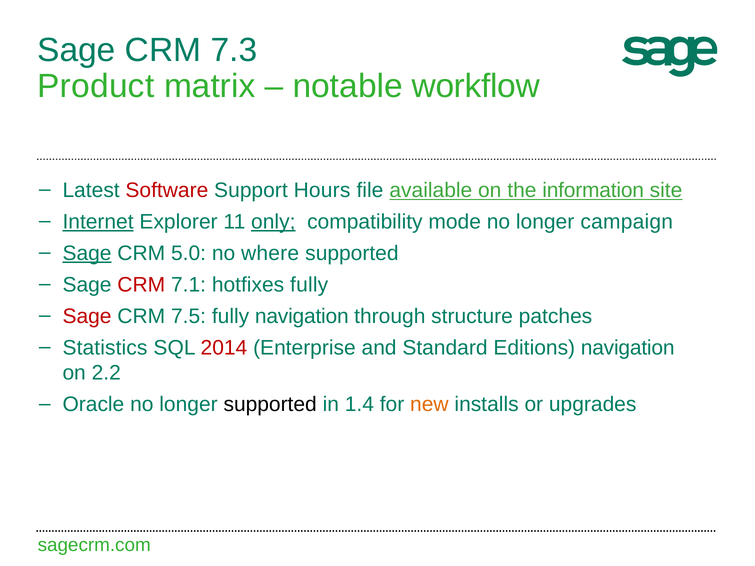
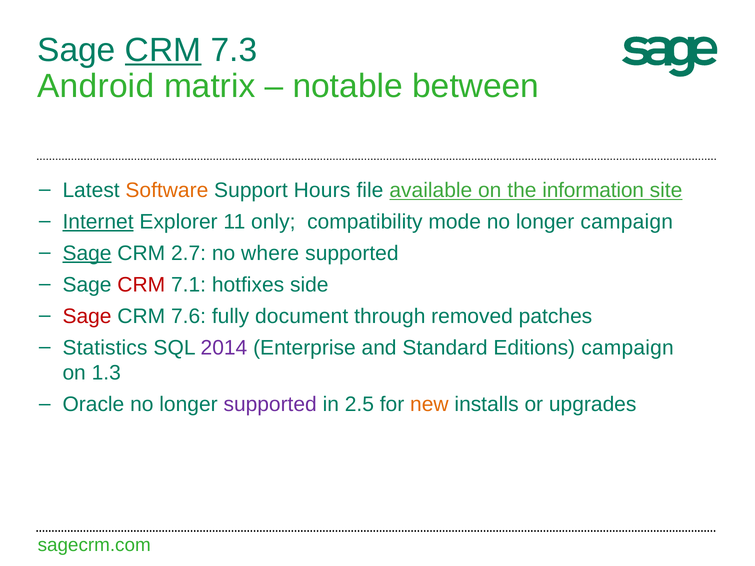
CRM underline: none -> present (163, 50)
Product: Product -> Android (96, 86)
workflow: workflow -> between (476, 86)
Software colour: red -> orange (167, 190)
only underline: present -> none (273, 222)
5.0: 5.0 -> 2.7 (189, 253)
hotfixes fully: fully -> side (309, 285)
7.5: 7.5 -> 7.6 (189, 316)
fully navigation: navigation -> document (302, 316)
structure: structure -> removed (472, 316)
2014 colour: red -> purple (224, 348)
Editions navigation: navigation -> campaign (627, 348)
2.2: 2.2 -> 1.3 (106, 373)
supported colour: black -> purple (270, 405)
1.4: 1.4 -> 2.5 (359, 405)
